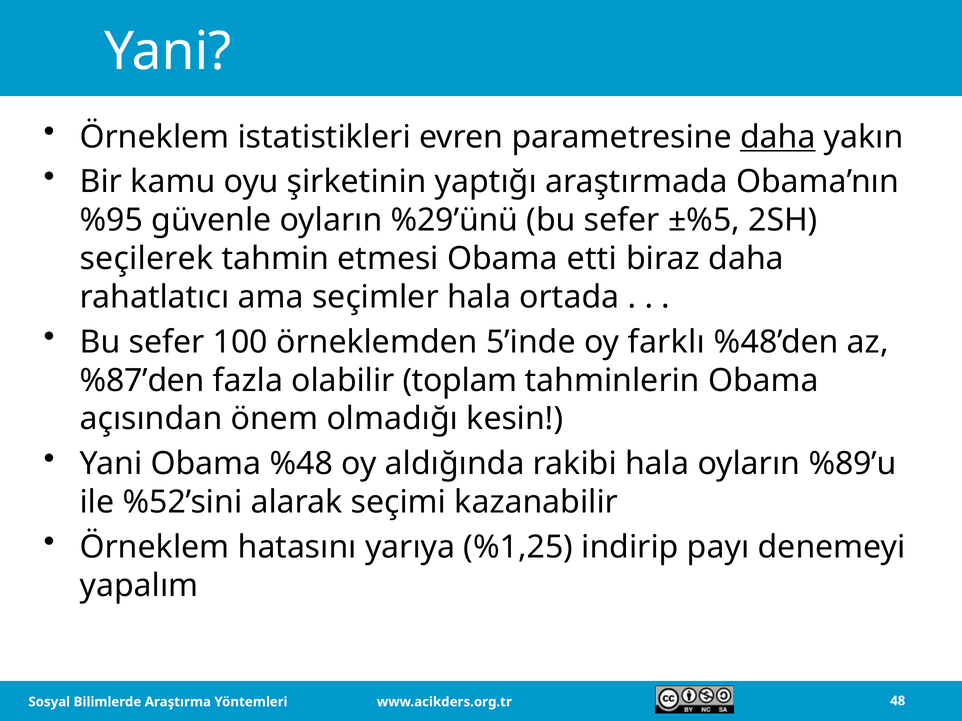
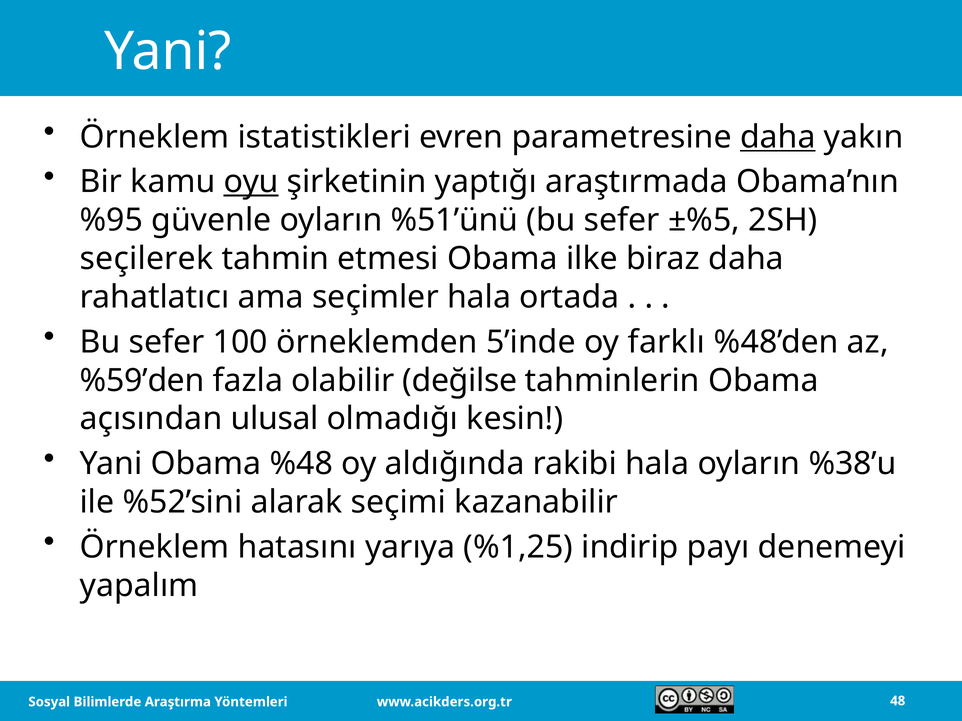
oyu underline: none -> present (251, 182)
%29’ünü: %29’ünü -> %51’ünü (454, 220)
etti: etti -> ilke (592, 259)
%87’den: %87’den -> %59’den (142, 381)
toplam: toplam -> değilse (460, 381)
önem: önem -> ulusal (275, 419)
%89’u: %89’u -> %38’u (853, 464)
